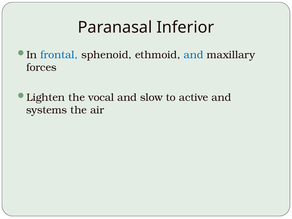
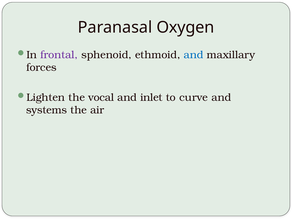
Inferior: Inferior -> Oxygen (185, 27)
frontal colour: blue -> purple (59, 55)
slow: slow -> inlet (151, 97)
active: active -> curve (194, 97)
